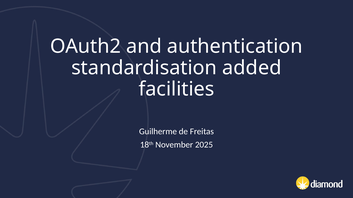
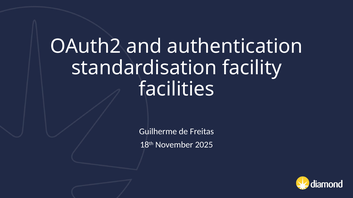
added: added -> facility (252, 68)
